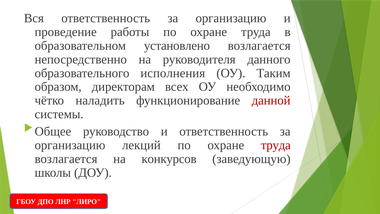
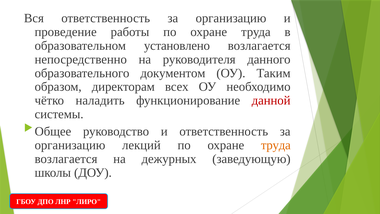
исполнения: исполнения -> документом (173, 73)
труда colour: red -> orange (276, 145)
конкурсов: конкурсов -> дежурных (169, 159)
